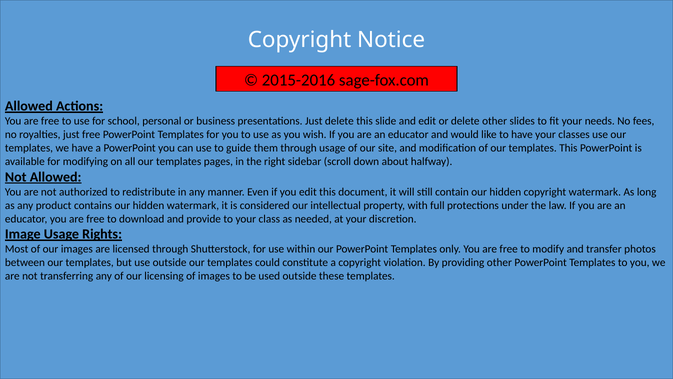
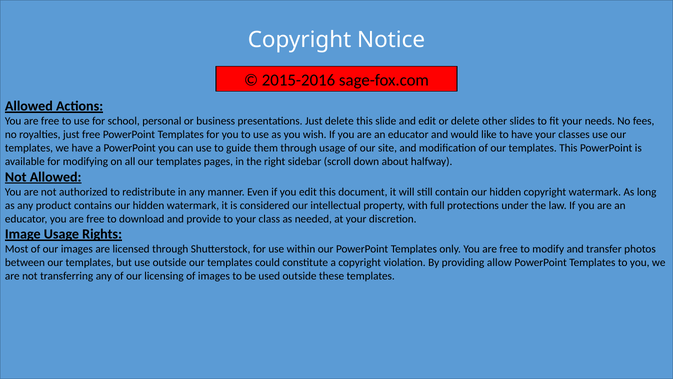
providing other: other -> allow (499, 262)
